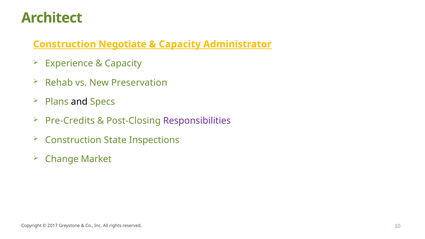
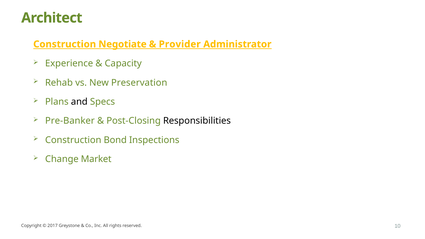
Capacity: Capacity -> Provider (180, 44)
Pre-Credits: Pre-Credits -> Pre-Banker (70, 121)
Responsibilities colour: purple -> black (197, 121)
State: State -> Bond (115, 140)
